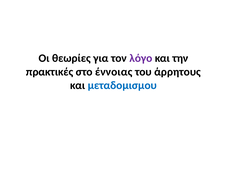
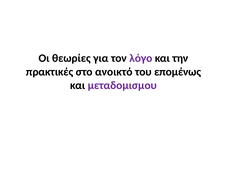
έννοιας: έννοιας -> ανοικτό (114, 72)
άρρητους: άρρητους -> επομένως (178, 72)
μεταδομισμου colour: blue -> purple (122, 86)
